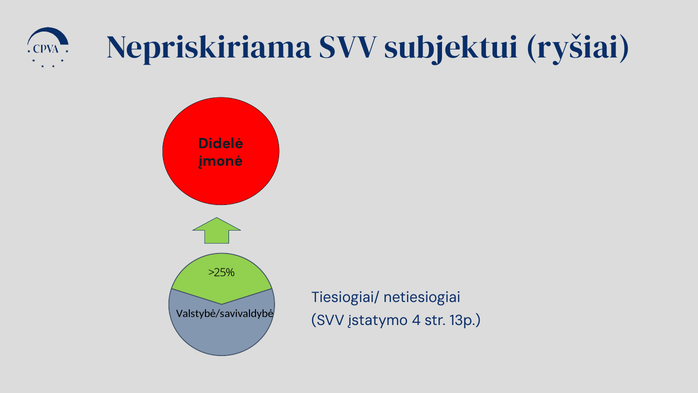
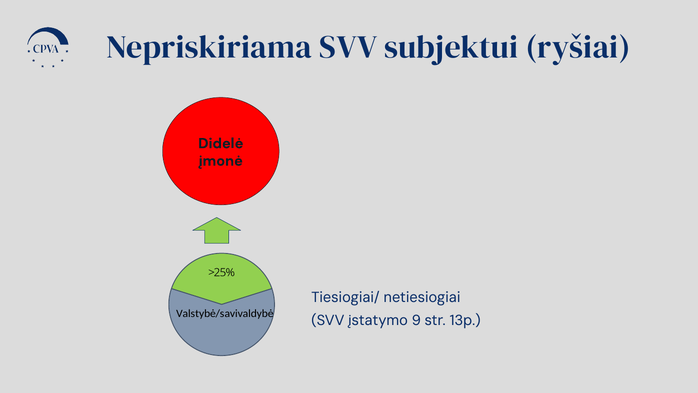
4: 4 -> 9 (416, 320)
